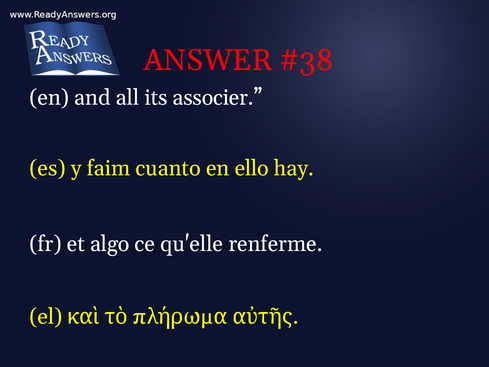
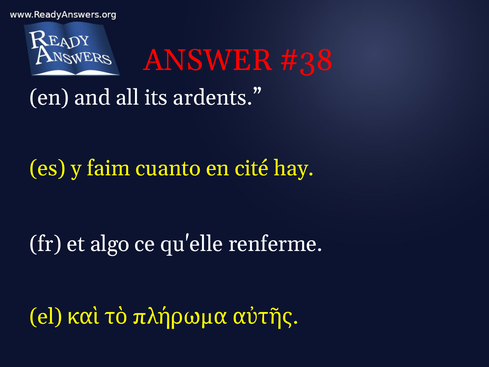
associer: associer -> ardents (217, 97)
ello: ello -> cité (252, 168)
